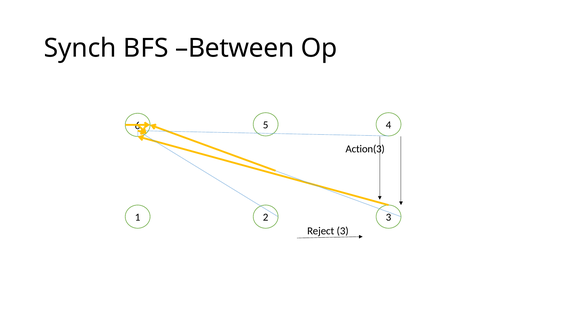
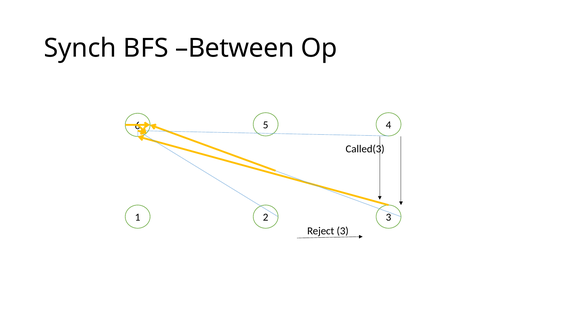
Action(3: Action(3 -> Called(3 (365, 149)
